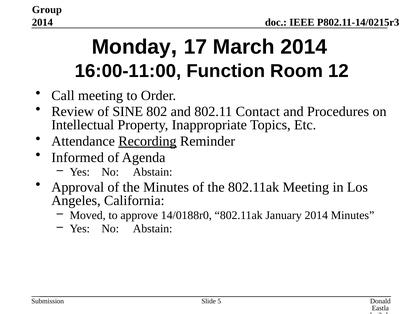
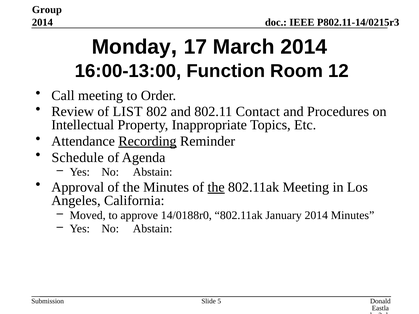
16:00-11:00: 16:00-11:00 -> 16:00-13:00 (128, 71)
SINE: SINE -> LIST (128, 112)
Informed: Informed -> Schedule (78, 158)
the underline: none -> present (216, 187)
